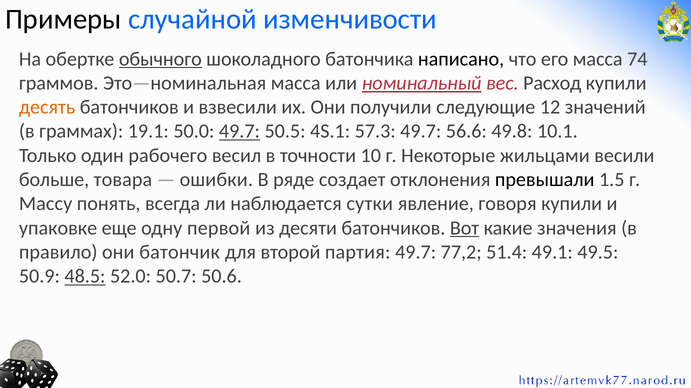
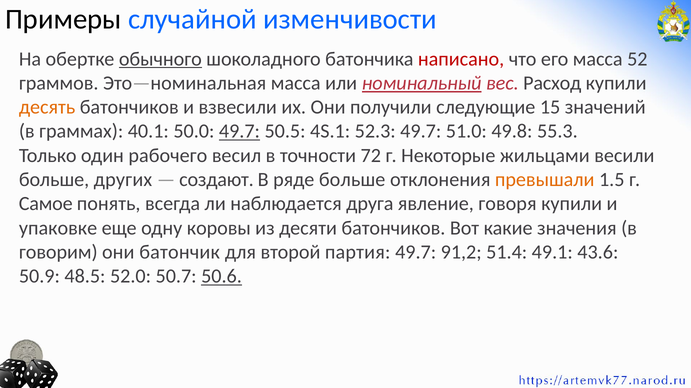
написано colour: black -> red (461, 59)
74: 74 -> 52 (637, 59)
12: 12 -> 15 (550, 107)
19.1: 19.1 -> 40.1 (148, 132)
57.3: 57.3 -> 52.3 (375, 132)
56.6: 56.6 -> 51.0 (466, 132)
10.1: 10.1 -> 55.3 (557, 132)
10: 10 -> 72 (371, 156)
товара: товара -> других (123, 180)
ошибки: ошибки -> создают (217, 180)
ряде создает: создает -> больше (352, 180)
превышали colour: black -> orange (545, 180)
Массу: Массу -> Самое (46, 204)
сутки: сутки -> друга (370, 204)
первой: первой -> коровы (219, 228)
Вот underline: present -> none (465, 228)
правило: правило -> говорим (58, 253)
77,2: 77,2 -> 91,2 (461, 253)
49.5: 49.5 -> 43.6 (598, 253)
48.5 underline: present -> none (85, 277)
50.6 underline: none -> present (222, 277)
